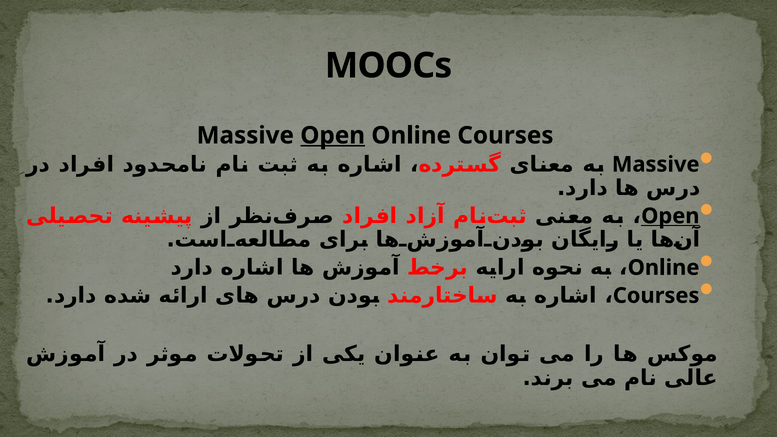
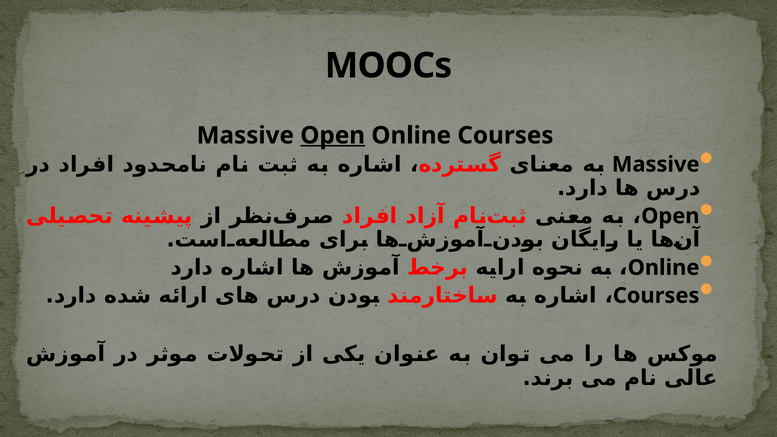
Open underline: present -> none (670, 216)
